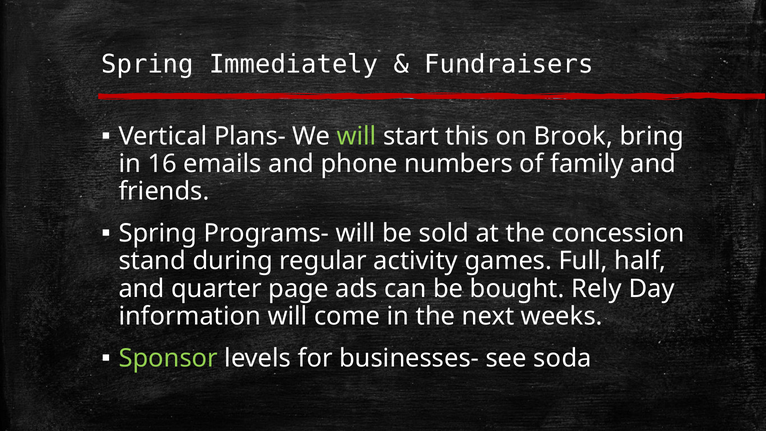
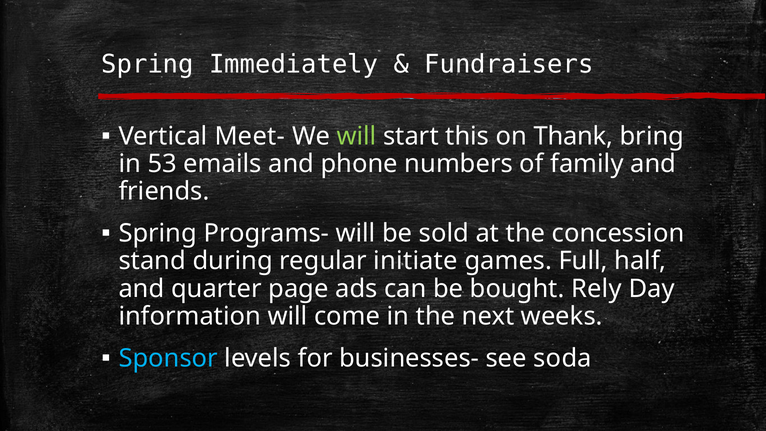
Plans-: Plans- -> Meet- (250, 136)
Brook: Brook -> Thank (574, 136)
16: 16 -> 53 (162, 164)
activity: activity -> initiate (416, 261)
Sponsor colour: light green -> light blue (168, 358)
